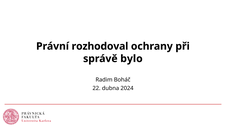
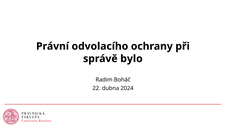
rozhodoval: rozhodoval -> odvolacího (100, 46)
